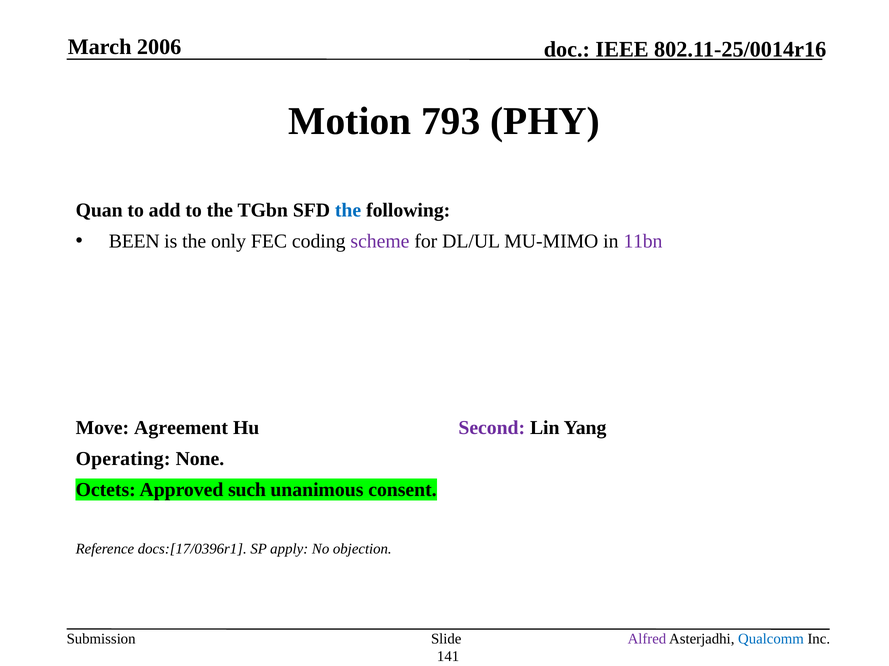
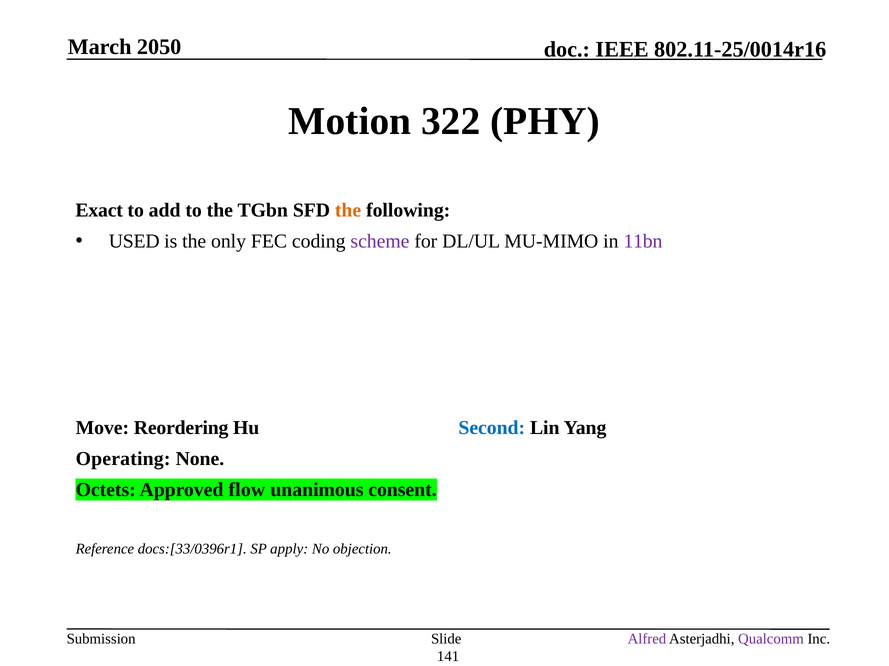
2006: 2006 -> 2050 (159, 47)
793: 793 -> 322 (451, 121)
Quan: Quan -> Exact (99, 210)
the colour: blue -> orange (348, 210)
BEEN: BEEN -> USED (134, 241)
Agreement: Agreement -> Reordering (181, 428)
Second colour: purple -> blue (492, 428)
such: such -> flow (247, 490)
docs:[17/0396r1: docs:[17/0396r1 -> docs:[33/0396r1 (192, 549)
Qualcomm colour: blue -> purple (771, 639)
